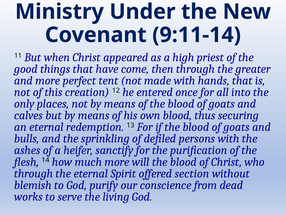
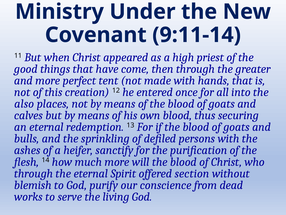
only: only -> also (24, 104)
